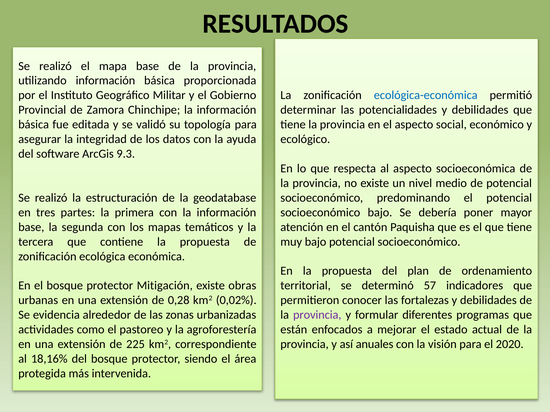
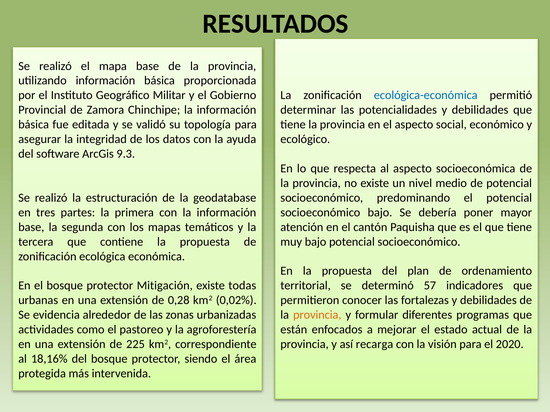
obras: obras -> todas (242, 286)
provincia colour: purple -> orange (317, 315)
anuales: anuales -> recarga (375, 345)
